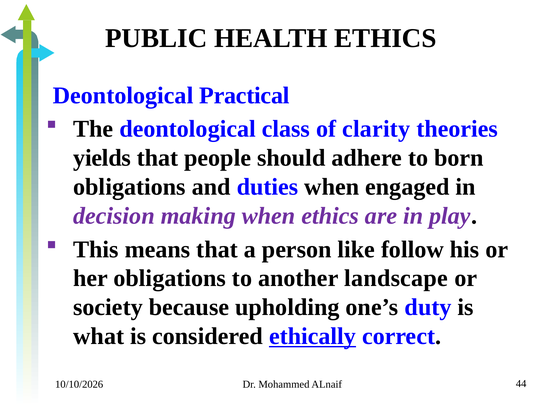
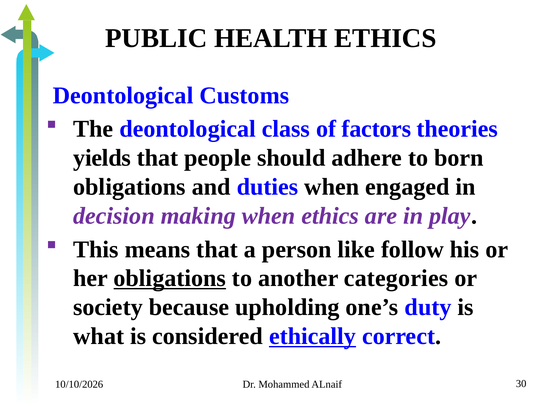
Practical: Practical -> Customs (244, 95)
clarity: clarity -> factors (376, 129)
obligations underline: none -> present (170, 278)
landscape: landscape -> categories (396, 278)
44: 44 -> 30 (521, 383)
